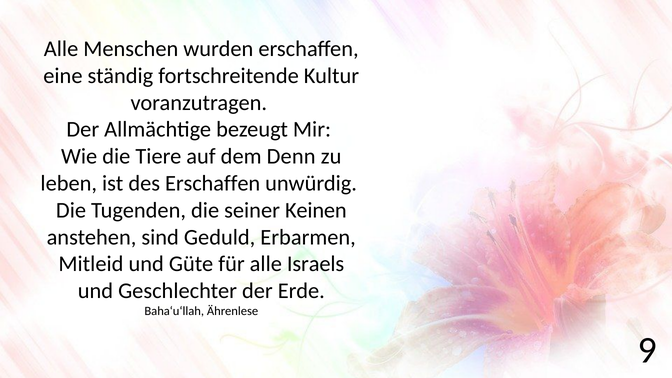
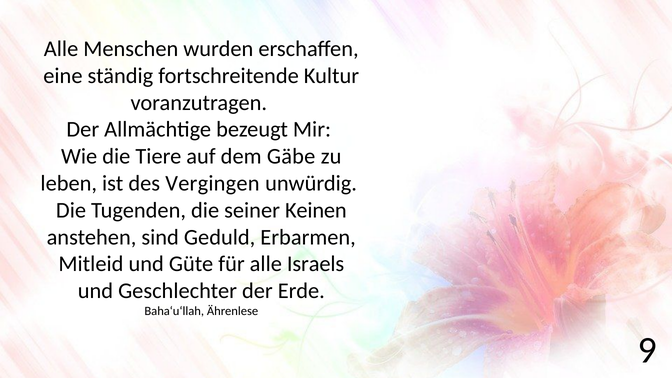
Denn: Denn -> Gäbe (291, 156)
des Erschaffen: Erschaffen -> Vergingen (212, 183)
